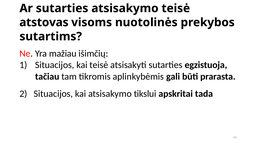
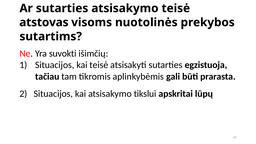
mažiau: mažiau -> suvokti (63, 53)
tada: tada -> lūpų (204, 94)
